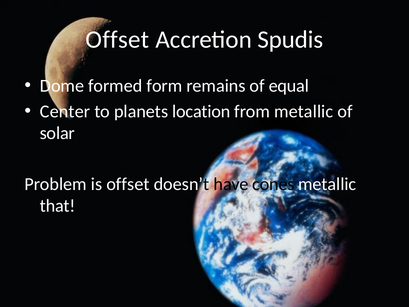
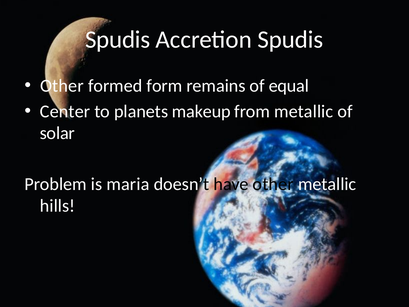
Offset: Offset -> Spudis (118, 40)
Dome: Dome -> Other (62, 86)
location: location -> makeup (201, 111)
is offset: offset -> maria (128, 184)
have cones: cones -> other (273, 184)
that: that -> hills (58, 206)
